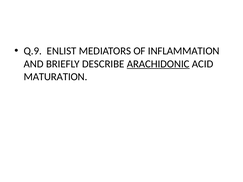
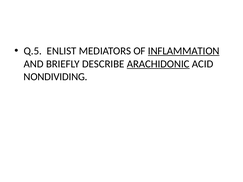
Q.9: Q.9 -> Q.5 (33, 51)
INFLAMMATION underline: none -> present (184, 51)
MATURATION: MATURATION -> NONDIVIDING (56, 77)
